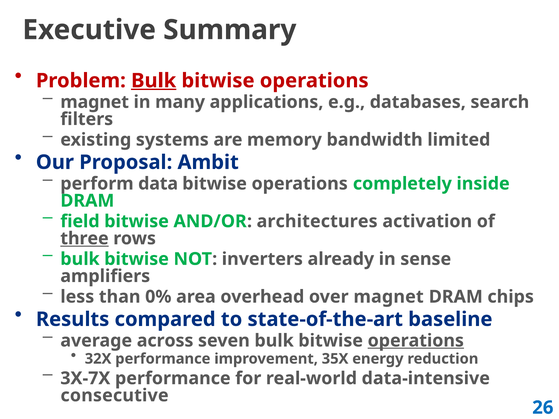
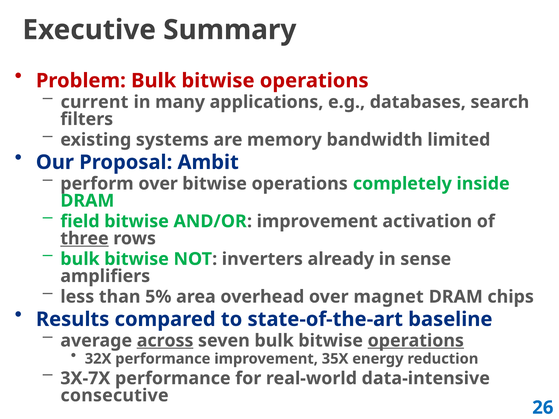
Bulk underline: present -> none (154, 81)
magnet: magnet -> current (94, 102)
perform data: data -> over (158, 184)
AND/OR architectures: architectures -> improvement (317, 221)
0%: 0% -> 5% (158, 297)
across underline: none -> present (165, 341)
